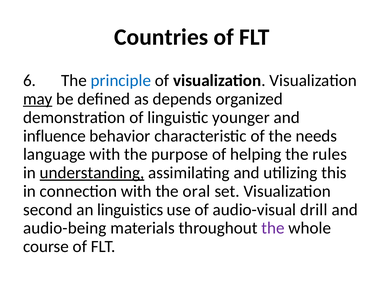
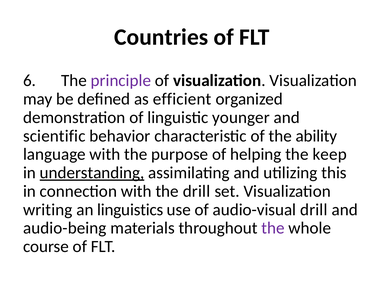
principle colour: blue -> purple (121, 81)
may underline: present -> none (38, 99)
depends: depends -> efficient (182, 99)
influence: influence -> scientific (54, 136)
needs: needs -> ability (316, 136)
rules: rules -> keep (330, 154)
the oral: oral -> drill (197, 191)
second: second -> writing (48, 210)
